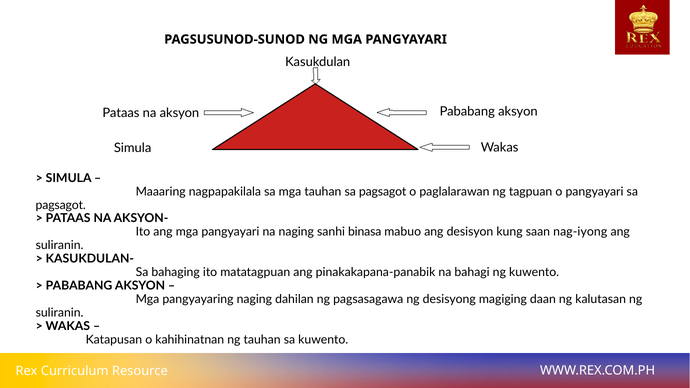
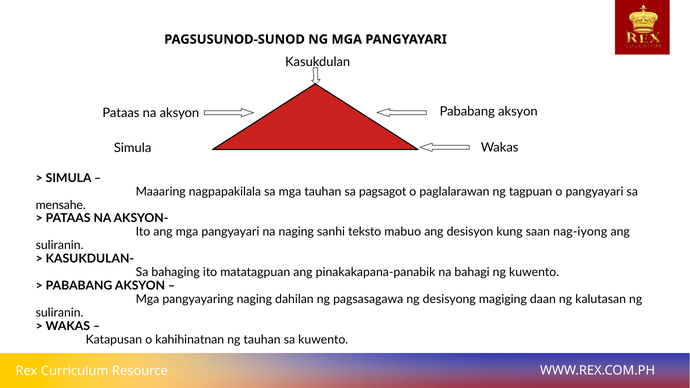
pagsagot: pagsagot -> mensahe (61, 205)
binasa: binasa -> teksto (365, 232)
